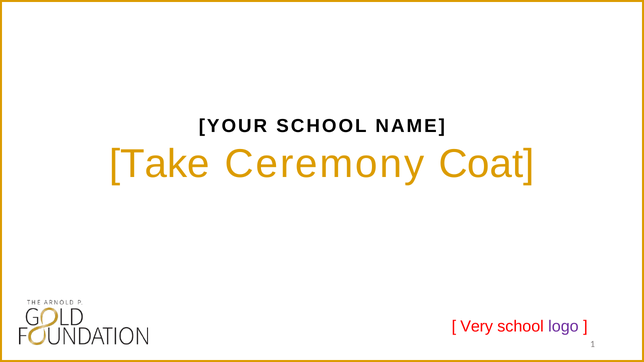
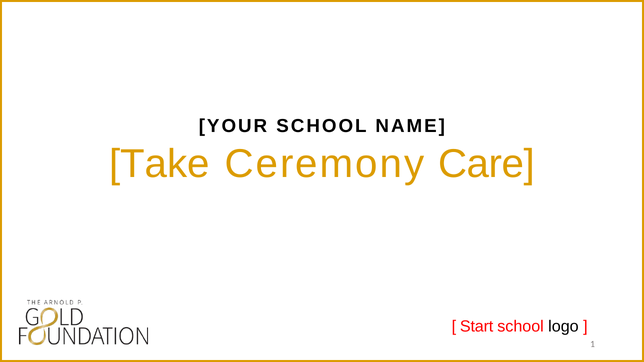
Coat: Coat -> Care (487, 164)
Very: Very -> Start (477, 327)
logo colour: purple -> black (563, 327)
